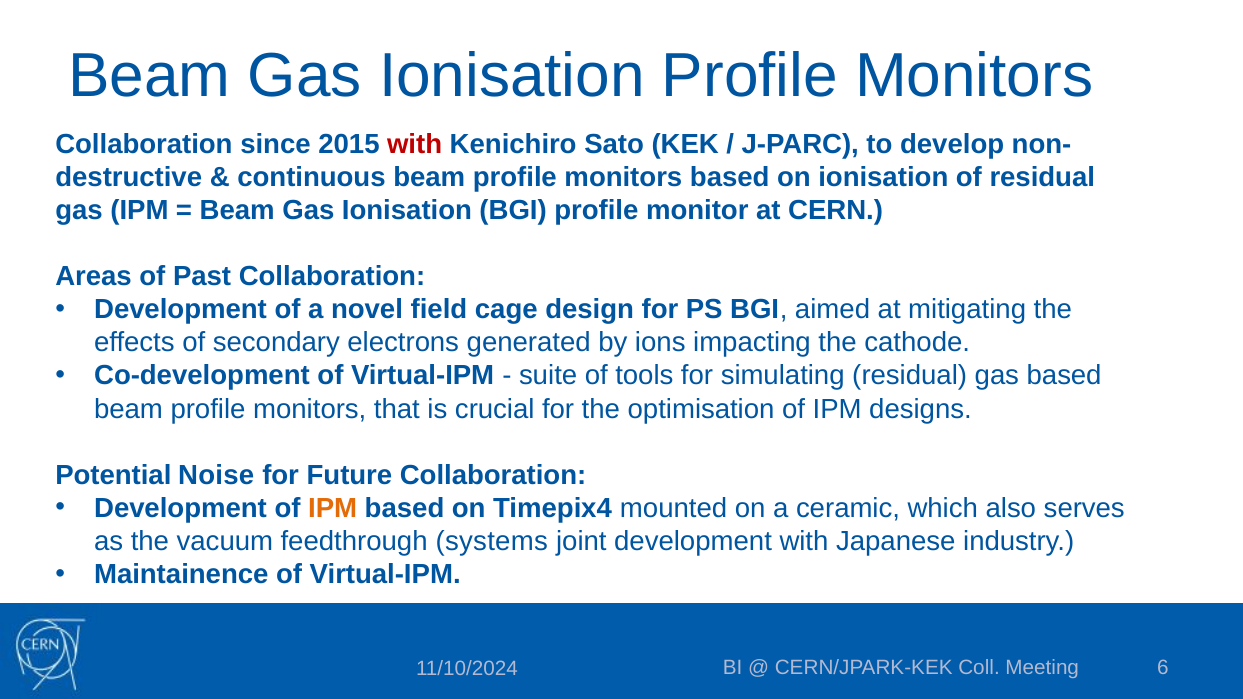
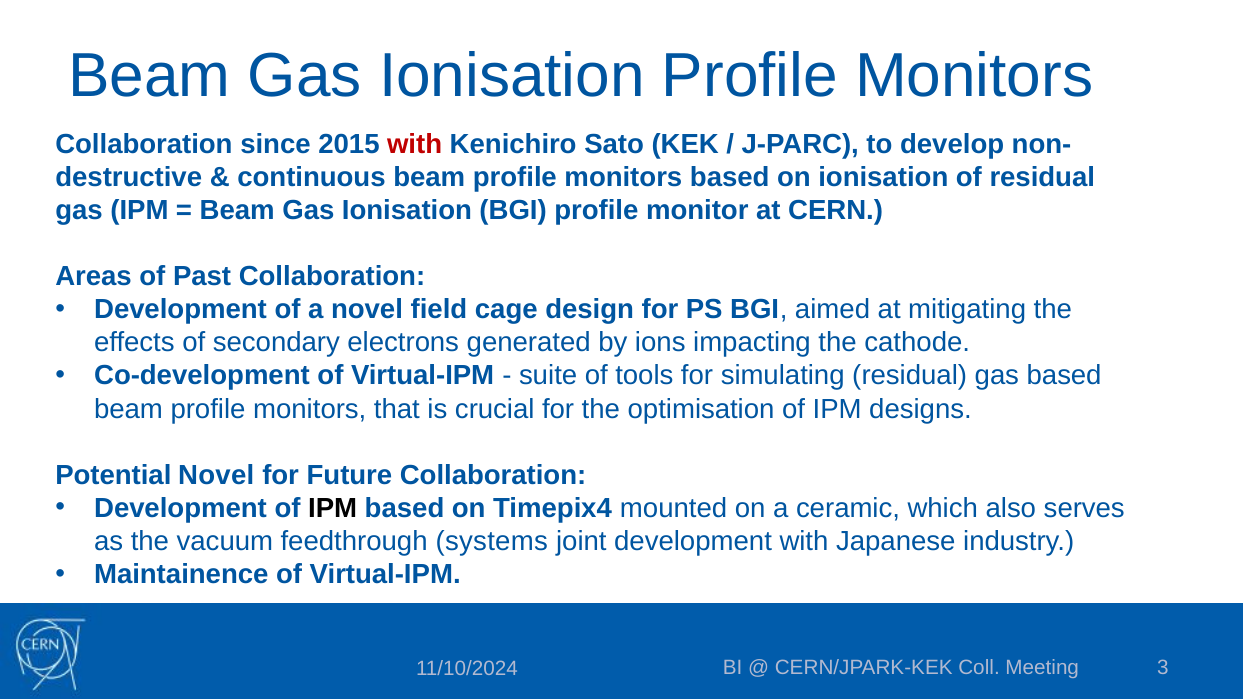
Potential Noise: Noise -> Novel (216, 475)
IPM colour: orange -> black (333, 508)
6: 6 -> 3 (1163, 668)
